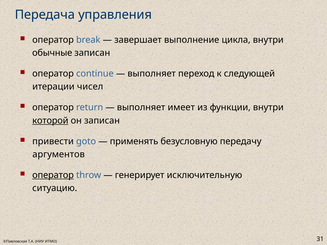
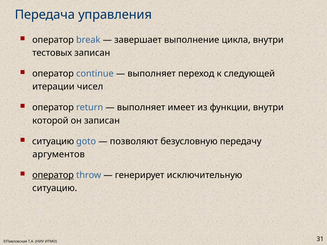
обычные: обычные -> тестовых (52, 53)
которой underline: present -> none (50, 121)
привести: привести -> ситуацию (53, 141)
применять: применять -> позволяют (134, 141)
